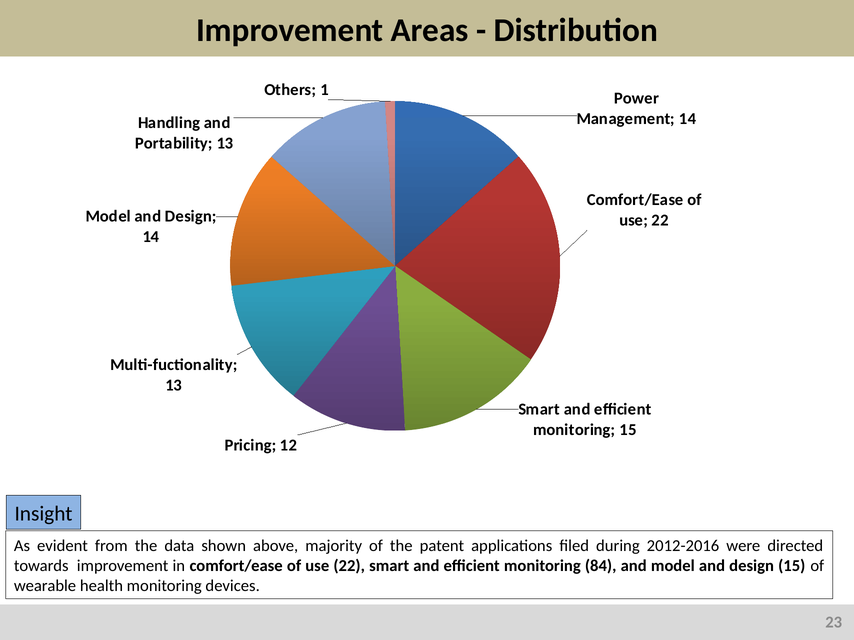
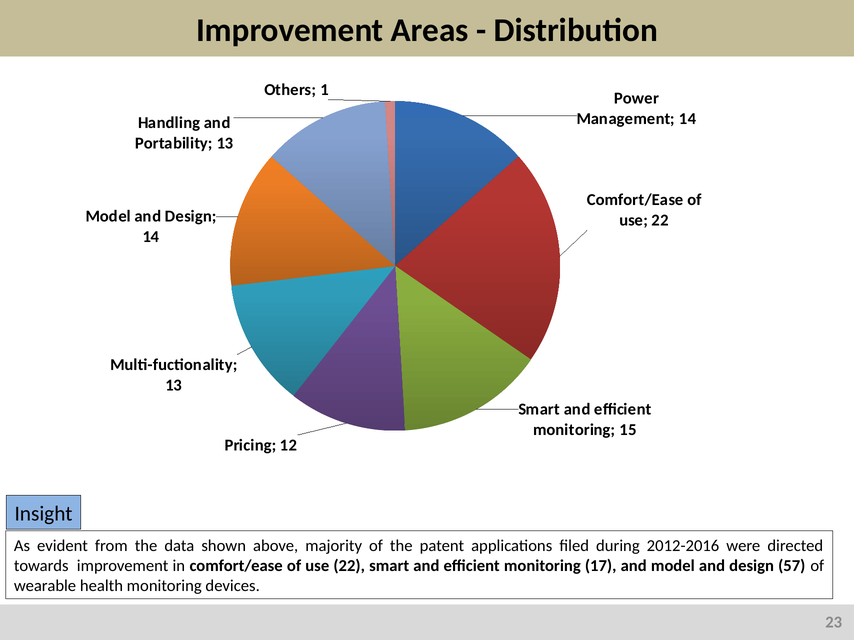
84: 84 -> 17 (601, 566)
design 15: 15 -> 57 (792, 566)
